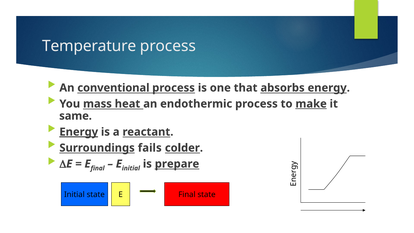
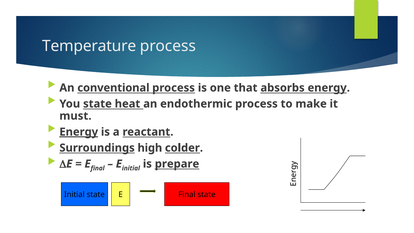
You mass: mass -> state (97, 104)
make underline: present -> none (311, 104)
same: same -> must (75, 116)
fails: fails -> high (150, 148)
